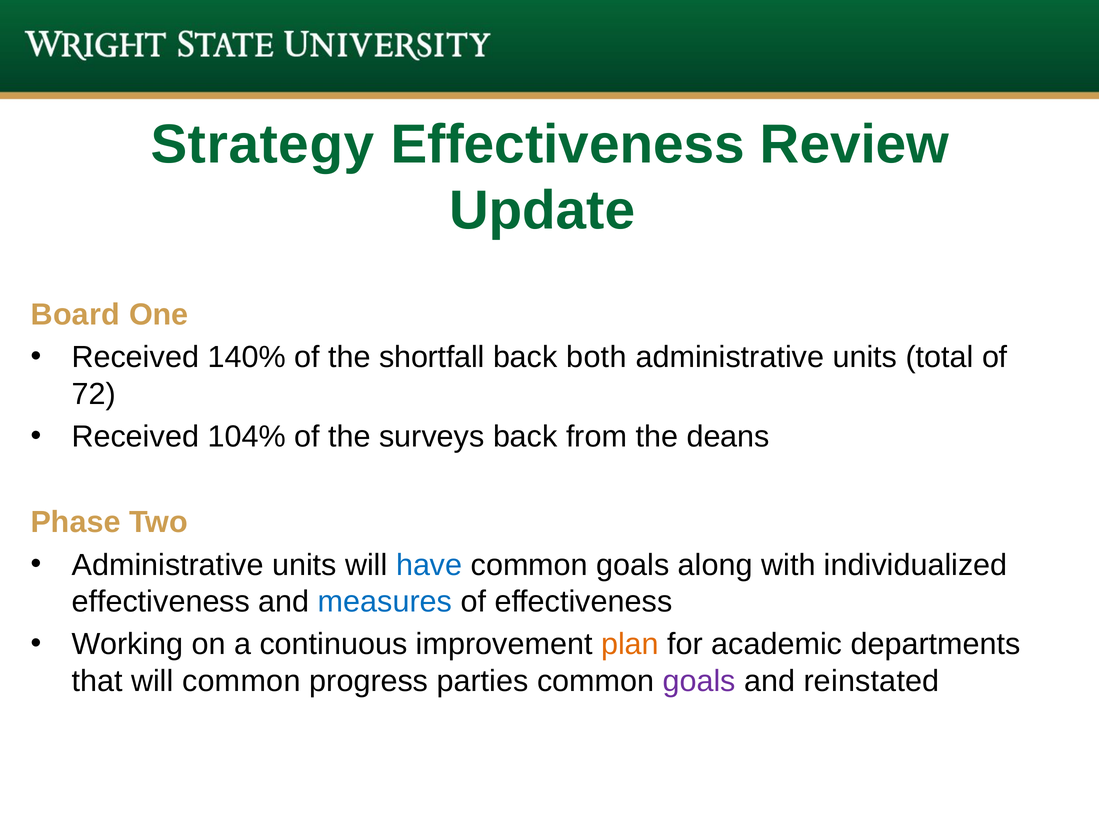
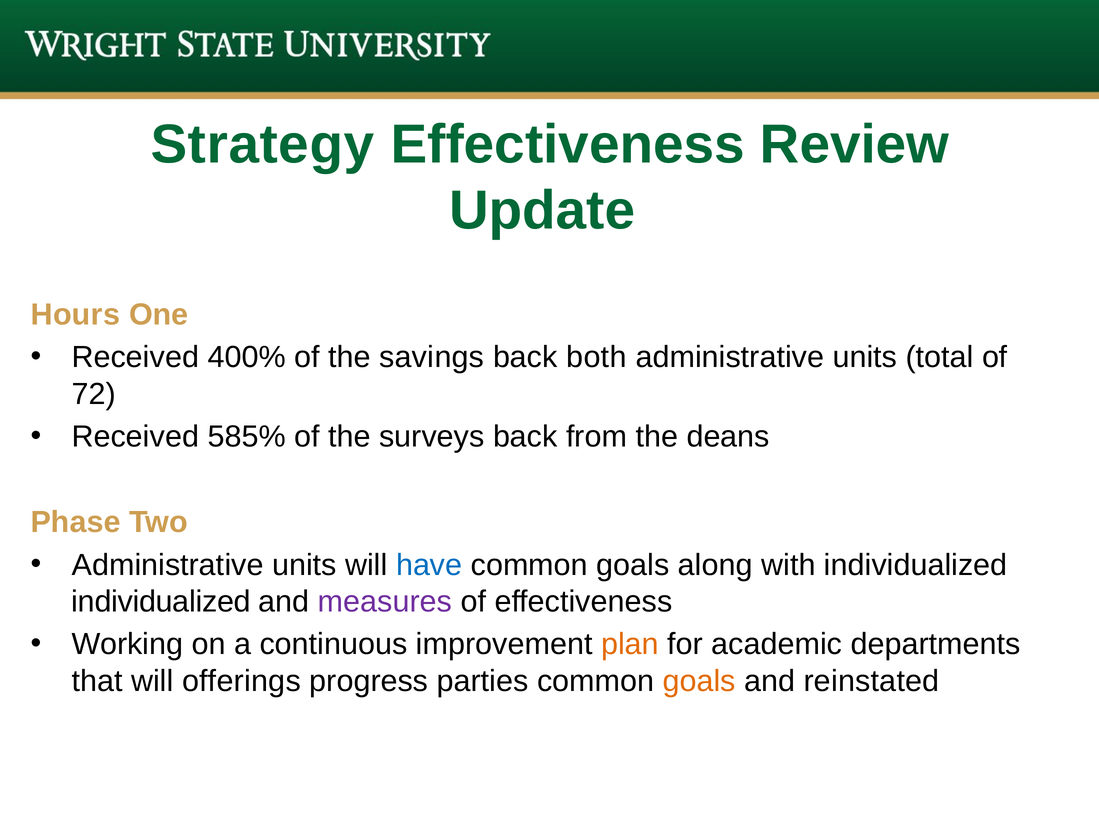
Board: Board -> Hours (75, 315)
140%: 140% -> 400% (247, 358)
shortfall: shortfall -> savings (432, 358)
104%: 104% -> 585% (247, 437)
effectiveness: effectiveness -> individualized (161, 602)
measures colour: blue -> purple (385, 602)
will common: common -> offerings (241, 681)
goals colour: purple -> orange (699, 681)
